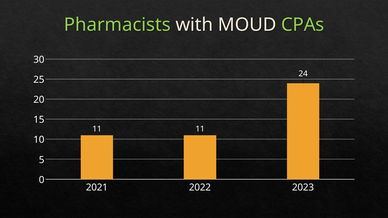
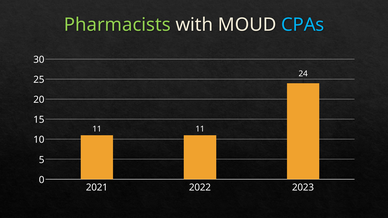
CPAs colour: light green -> light blue (303, 25)
